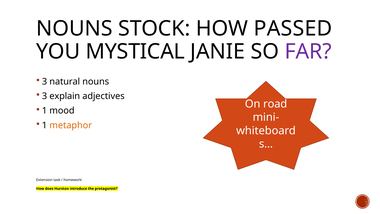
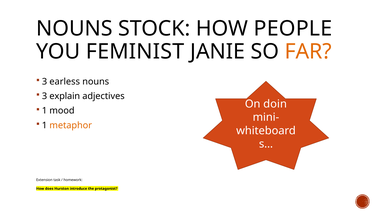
PASSED: PASSED -> PEOPLE (293, 29)
MYSTICAL: MYSTICAL -> FEMINIST (135, 52)
FAR colour: purple -> orange (308, 52)
natural: natural -> earless (65, 81)
road: road -> doin (275, 104)
